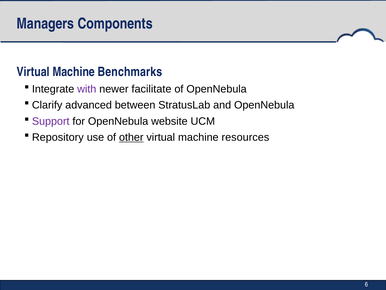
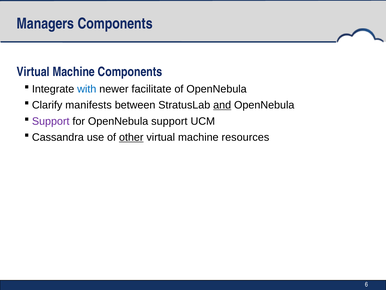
Machine Benchmarks: Benchmarks -> Components (130, 72)
with colour: purple -> blue (87, 89)
advanced: advanced -> manifests (89, 105)
and underline: none -> present (222, 105)
OpenNebula website: website -> support (169, 121)
Repository: Repository -> Cassandra (58, 137)
